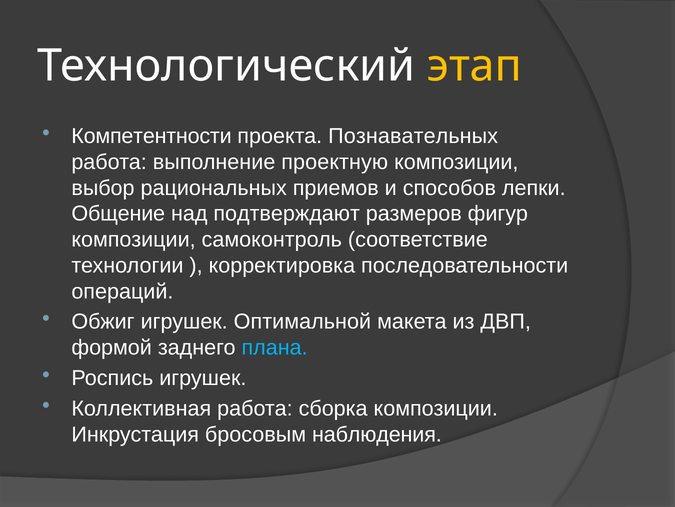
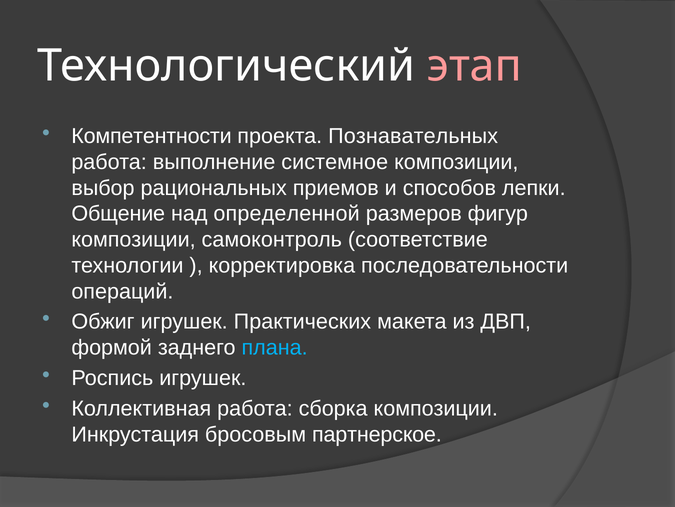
этап colour: yellow -> pink (474, 66)
проектную: проектную -> системное (335, 162)
подтверждают: подтверждают -> определенной (287, 213)
Оптимальной: Оптимальной -> Практических (302, 321)
наблюдения: наблюдения -> партнерское (377, 434)
